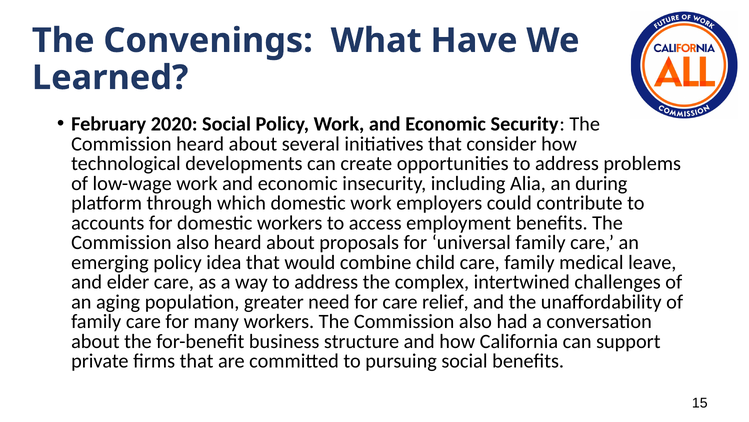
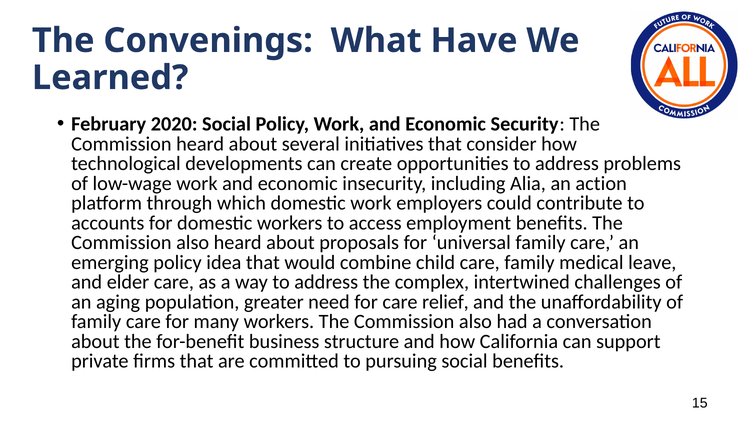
during: during -> action (601, 183)
